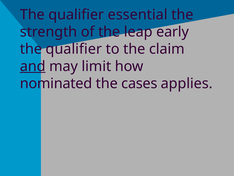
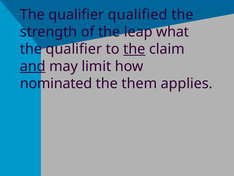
essential: essential -> qualified (138, 15)
early: early -> what (173, 32)
the underline: none -> present (134, 49)
cases: cases -> them (139, 83)
